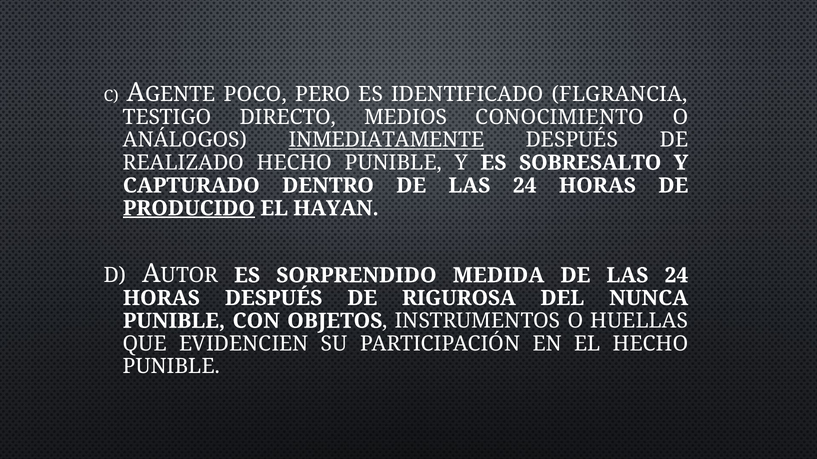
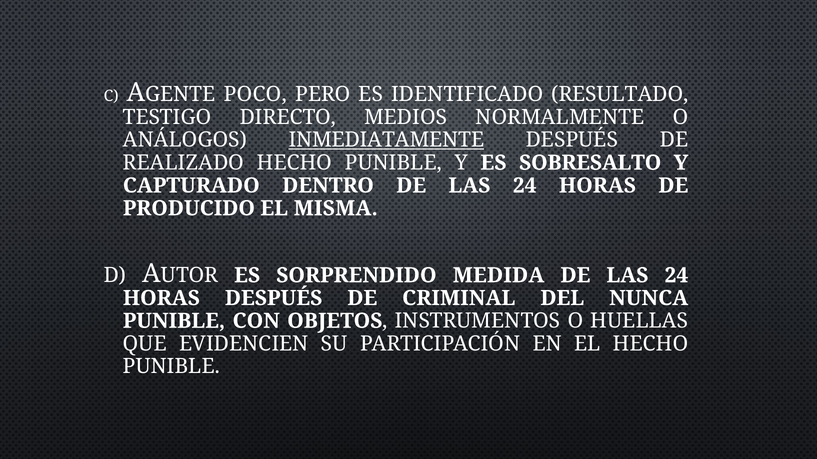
FLGRANCIA: FLGRANCIA -> RESULTADO (620, 95)
CONOCIMIENTO: CONOCIMIENTO -> NORMALMENTE (560, 117)
PRODUCIDO underline: present -> none (189, 209)
HAYAN: HAYAN -> MISMA (336, 209)
RIGUROSA: RIGUROSA -> CRIMINAL (459, 298)
